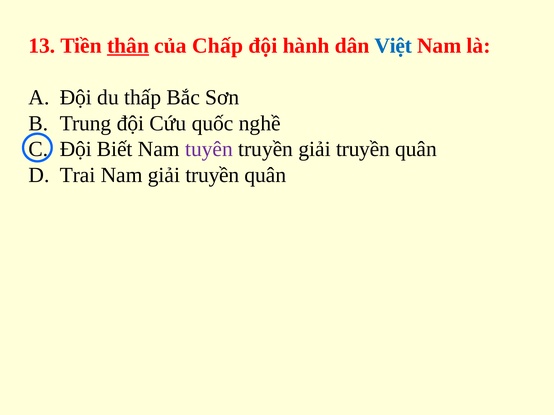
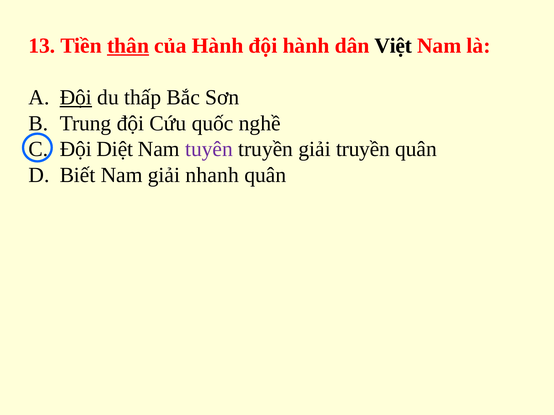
của Chấp: Chấp -> Hành (218, 46)
Việt colour: blue -> black (393, 46)
Đội underline: none -> present (76, 98)
Biết: Biết -> Diệt (115, 149)
Trai: Trai -> Biết (78, 175)
Nam giải truyền: truyền -> nhanh (212, 175)
